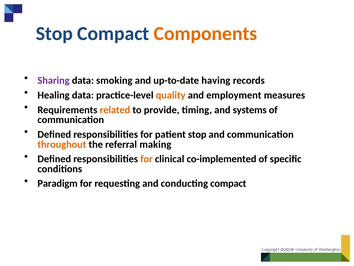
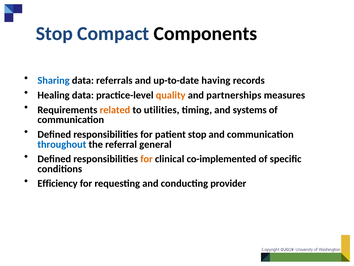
Components colour: orange -> black (205, 33)
Sharing colour: purple -> blue (54, 80)
smoking: smoking -> referrals (114, 80)
employment: employment -> partnerships (234, 95)
provide: provide -> utilities (162, 110)
throughout colour: orange -> blue (62, 144)
making: making -> general (155, 144)
Paradigm: Paradigm -> Efficiency (58, 183)
conducting compact: compact -> provider (228, 183)
